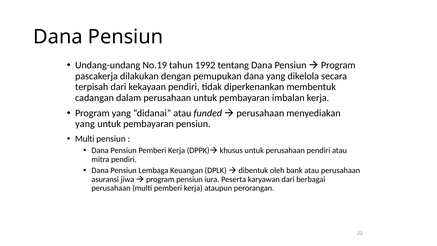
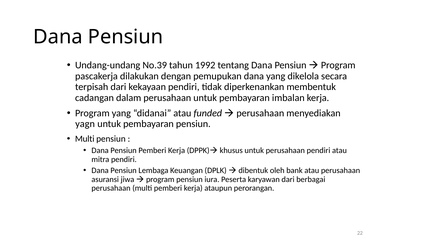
No.19: No.19 -> No.39 (155, 65)
yang: yang -> yagn (85, 124)
